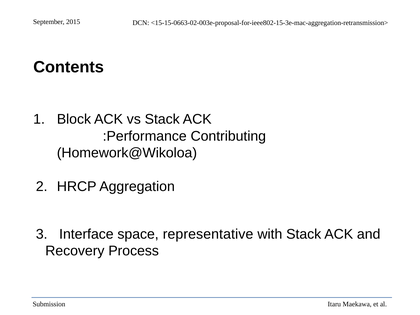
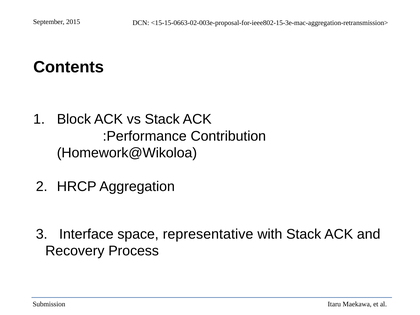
Contributing: Contributing -> Contribution (228, 136)
